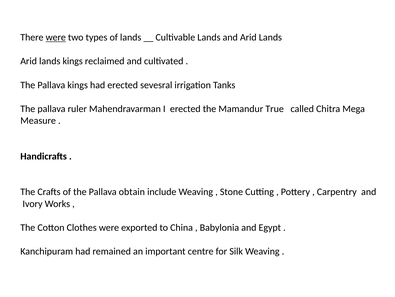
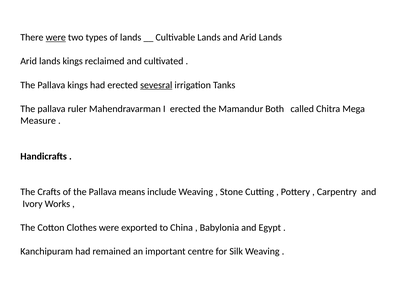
sevesral underline: none -> present (156, 85)
True: True -> Both (275, 108)
obtain: obtain -> means (132, 191)
